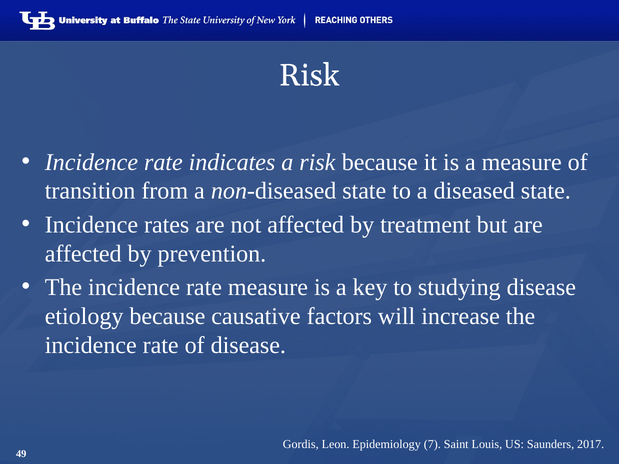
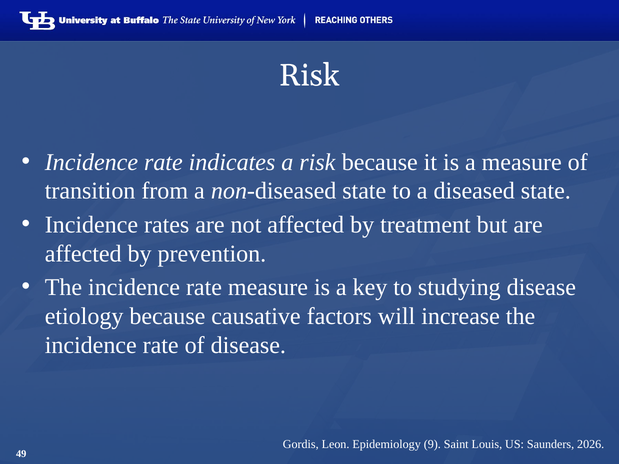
7: 7 -> 9 (432, 444)
2017: 2017 -> 2026 (591, 444)
